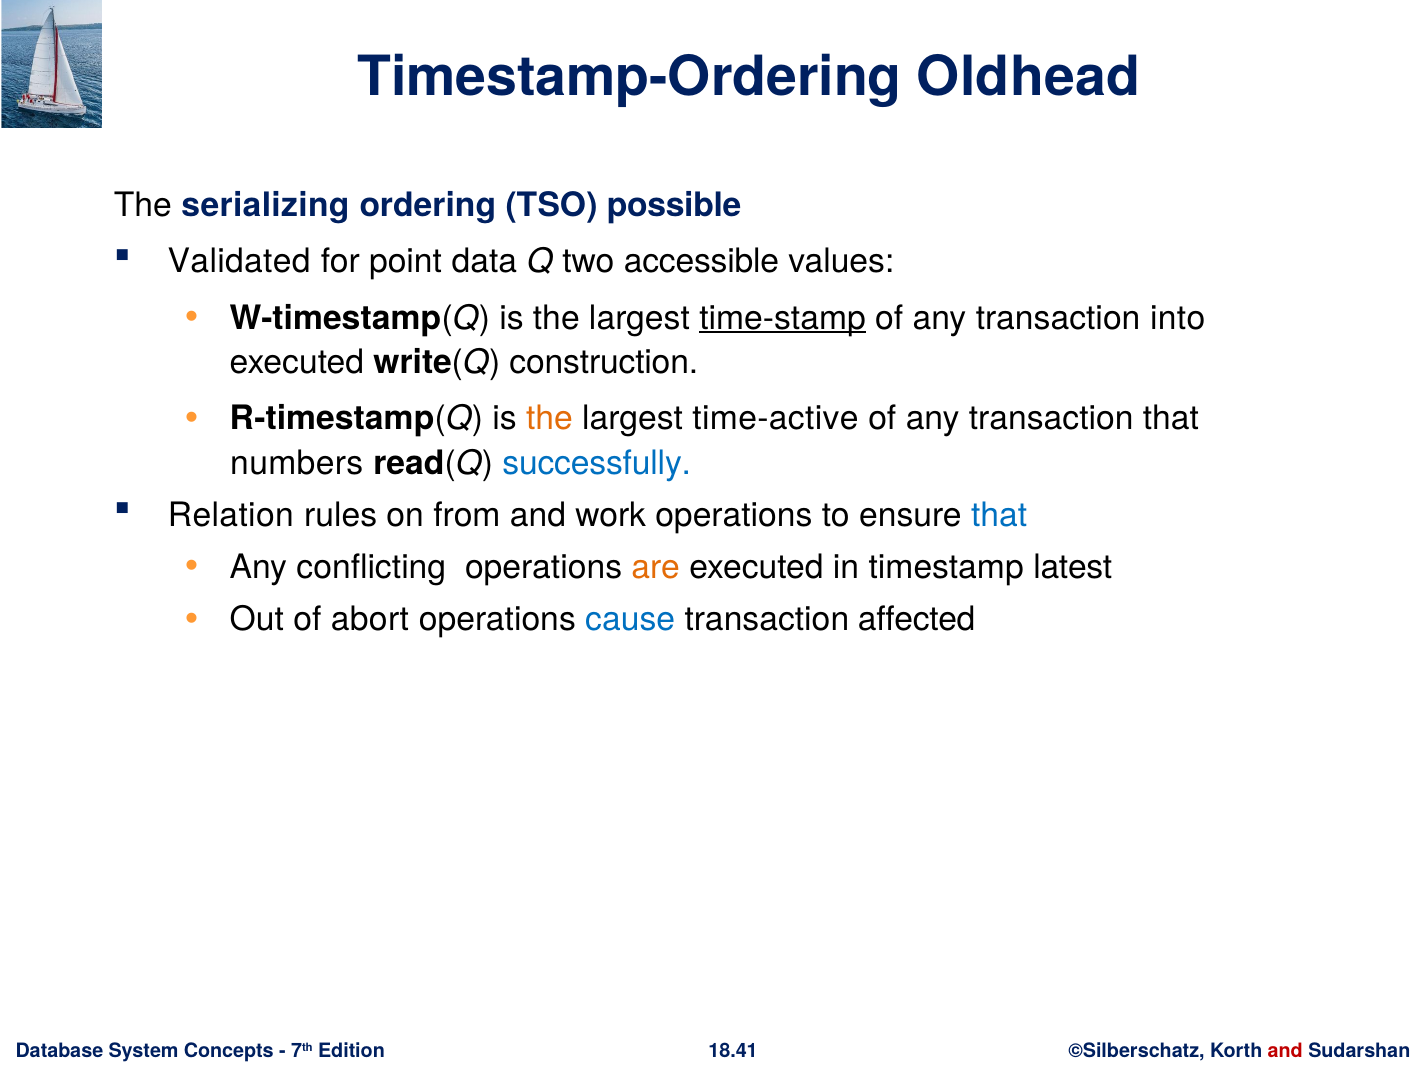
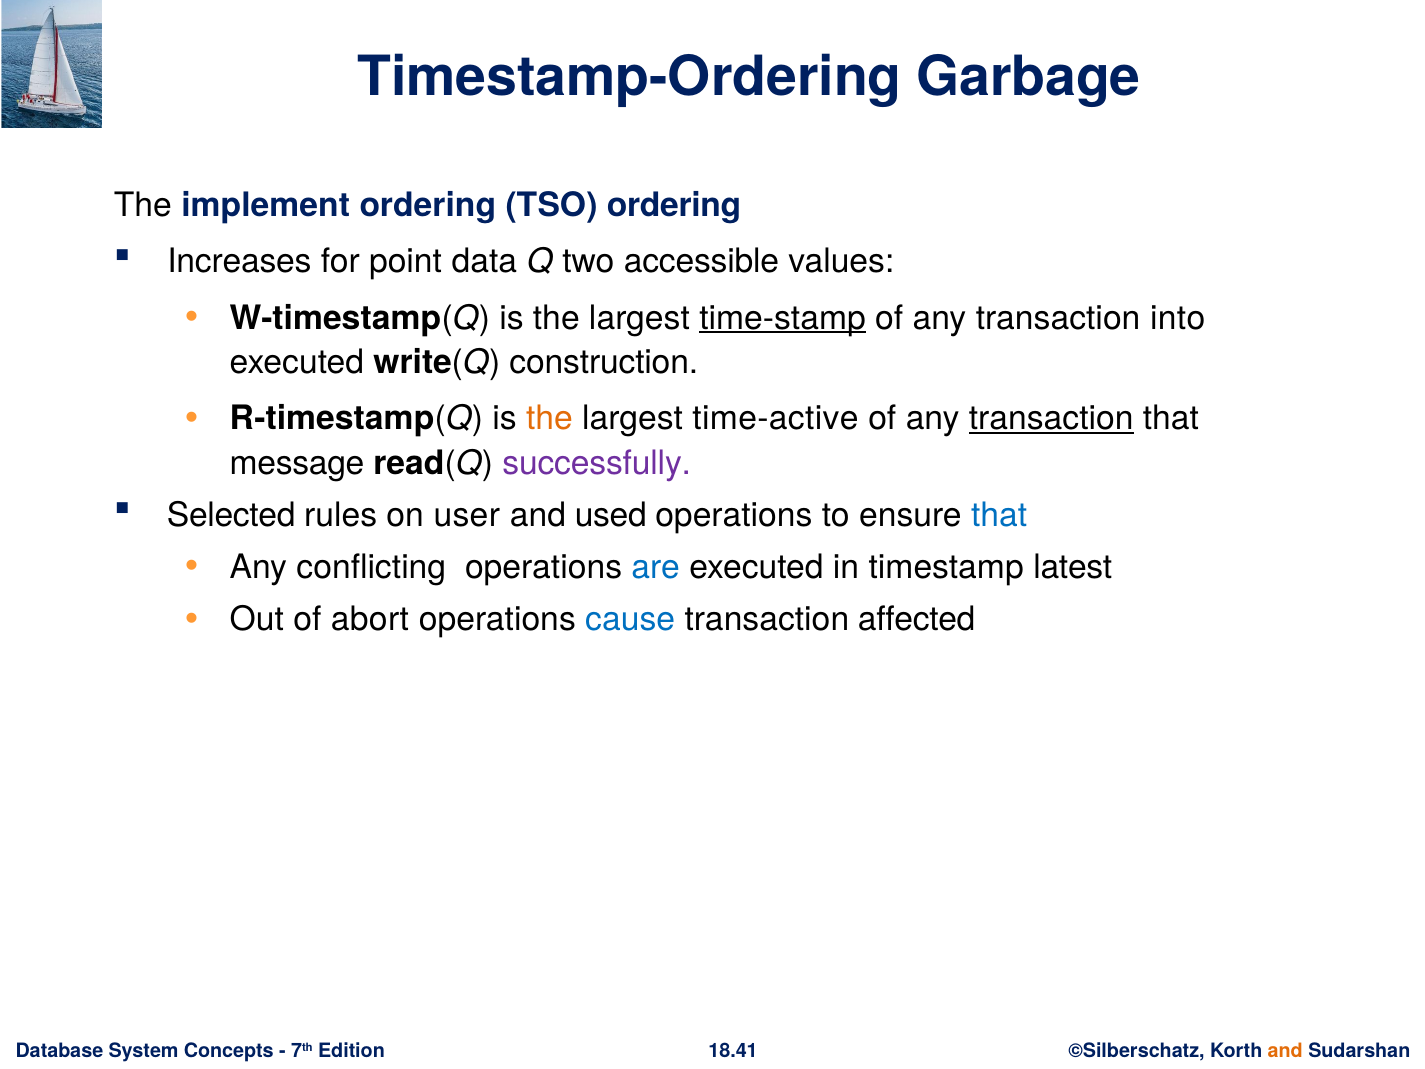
Oldhead: Oldhead -> Garbage (1029, 77)
serializing: serializing -> implement (266, 206)
TSO possible: possible -> ordering (674, 206)
Validated: Validated -> Increases (239, 262)
transaction underline: none -> present (1051, 419)
numbers: numbers -> message (297, 463)
successfully colour: blue -> purple (597, 463)
Relation: Relation -> Selected (231, 515)
from: from -> user (467, 515)
work: work -> used (611, 515)
are colour: orange -> blue (656, 567)
and colour: red -> orange (1285, 1051)
